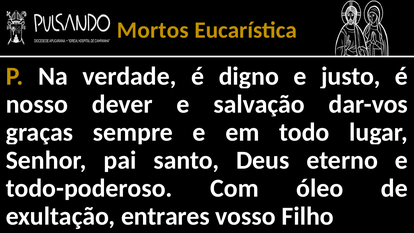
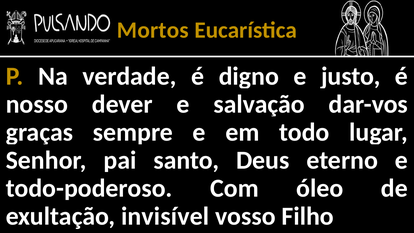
entrares: entrares -> invisível (165, 216)
